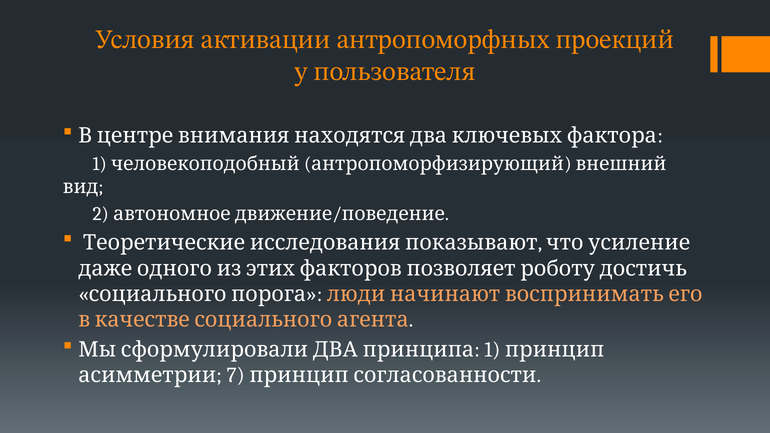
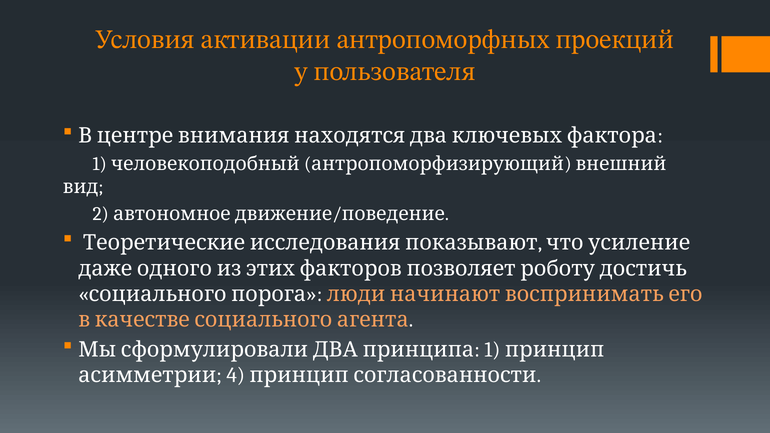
7: 7 -> 4 (236, 376)
